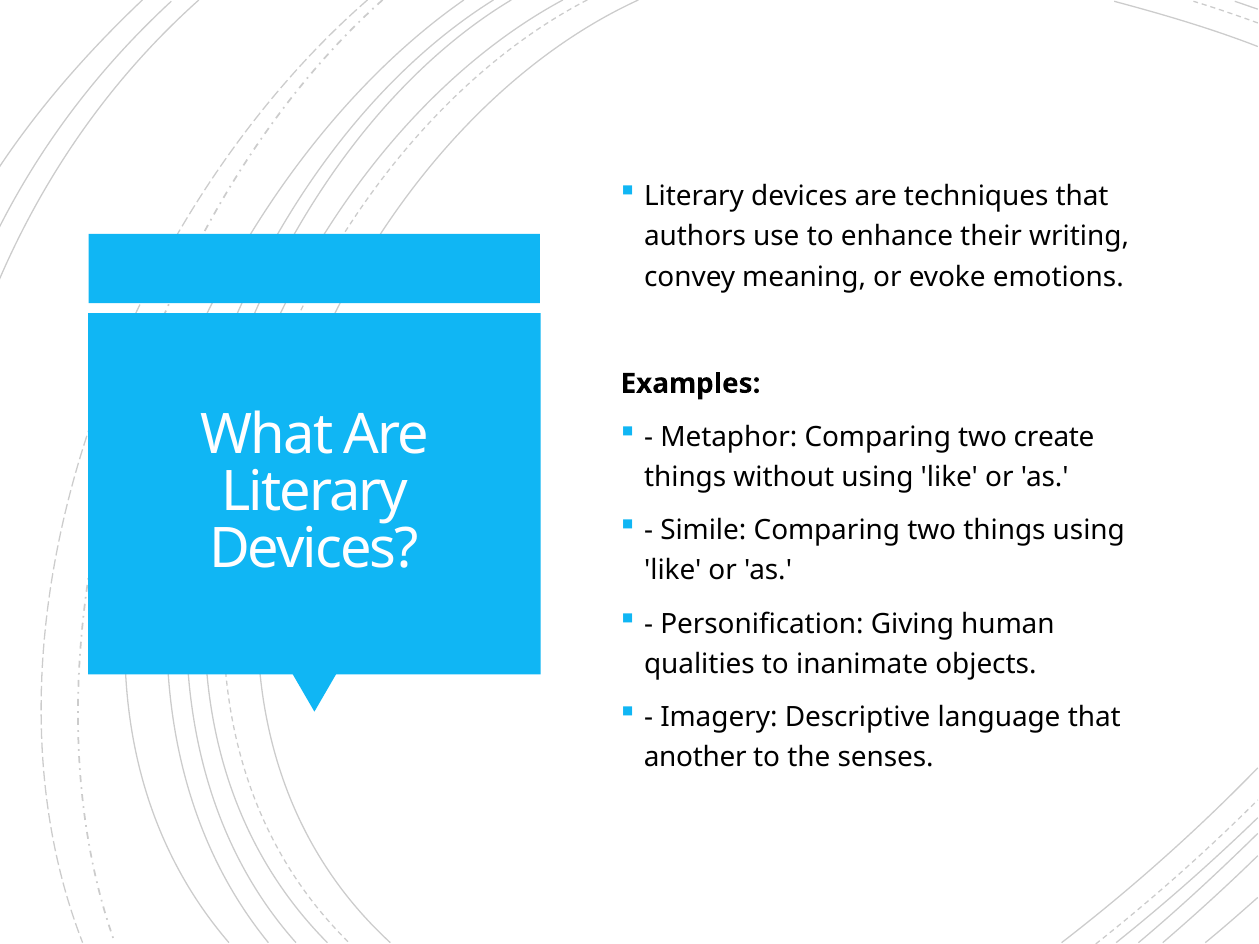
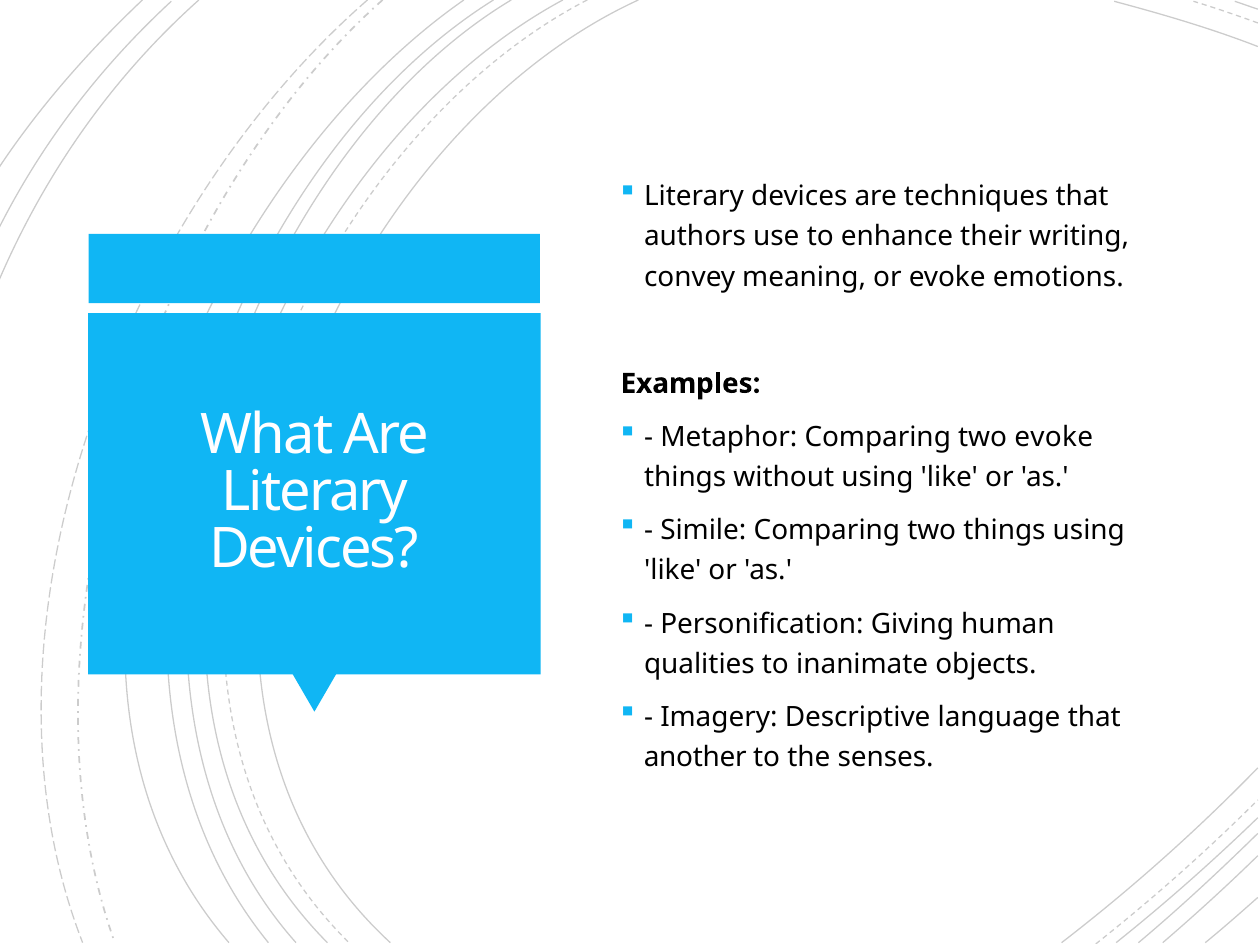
two create: create -> evoke (1054, 437)
